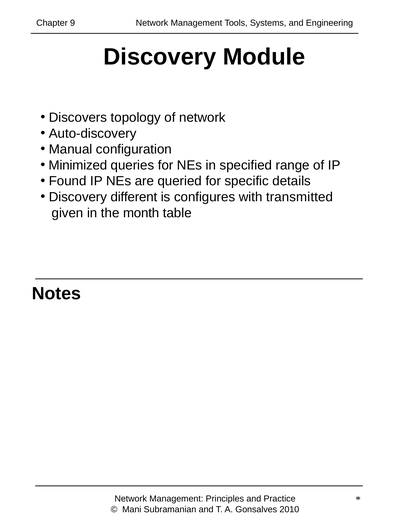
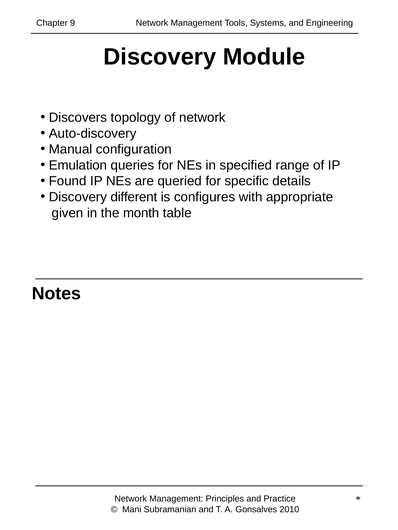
Minimized: Minimized -> Emulation (78, 165)
transmitted: transmitted -> appropriate (300, 197)
